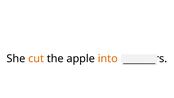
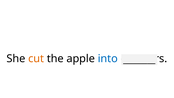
into colour: orange -> blue (108, 59)
